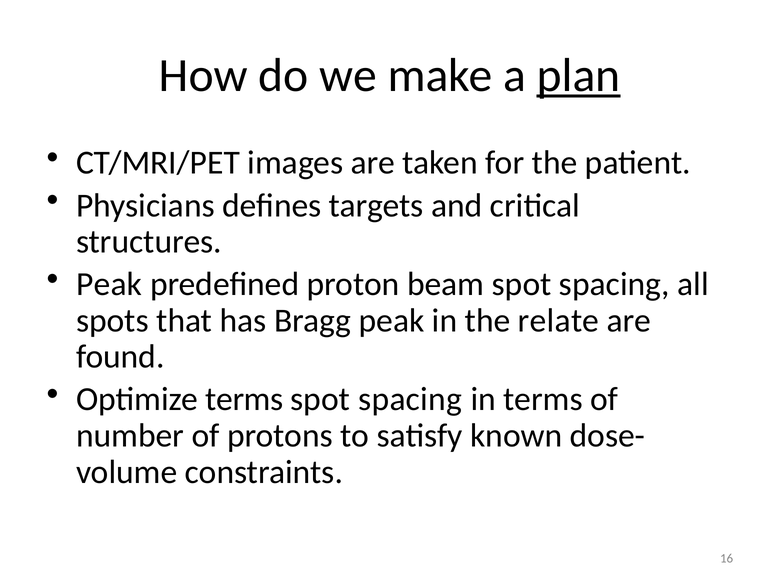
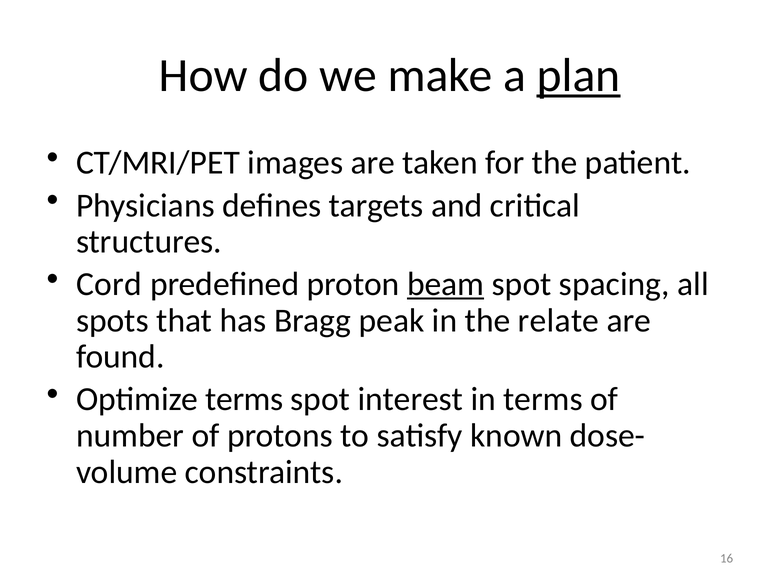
Peak: Peak -> Cord (109, 284)
beam underline: none -> present (446, 284)
spacing: spacing -> interest (410, 399)
